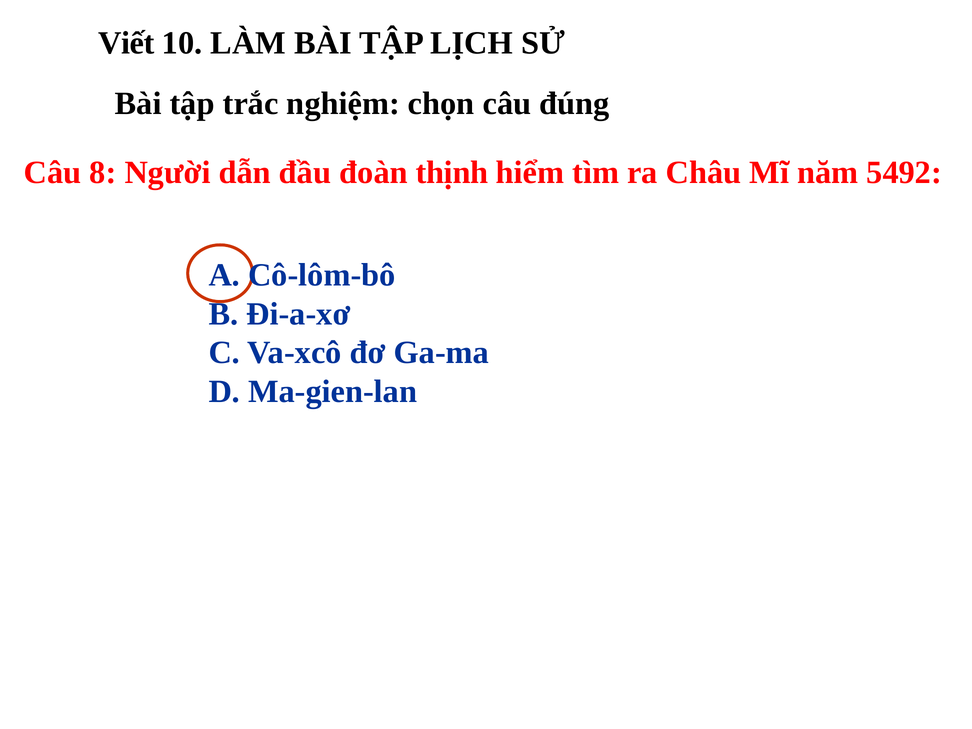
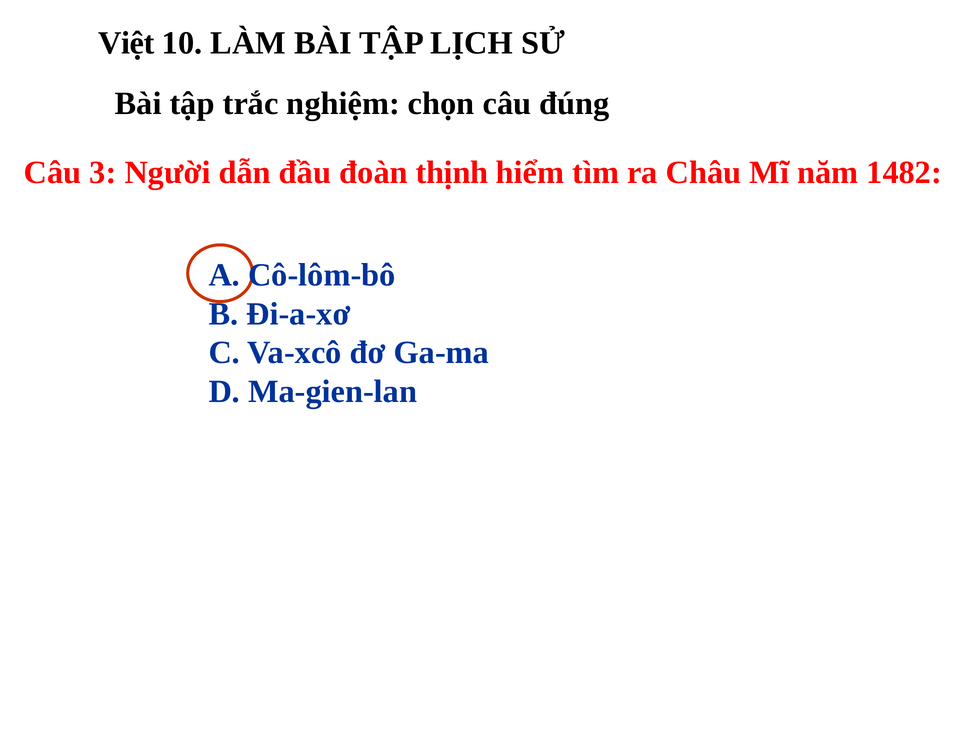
Viết: Viết -> Việt (126, 43)
8: 8 -> 3 (103, 172)
5492: 5492 -> 1482 (904, 172)
